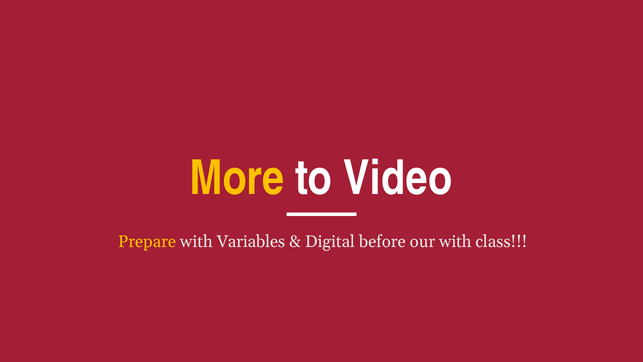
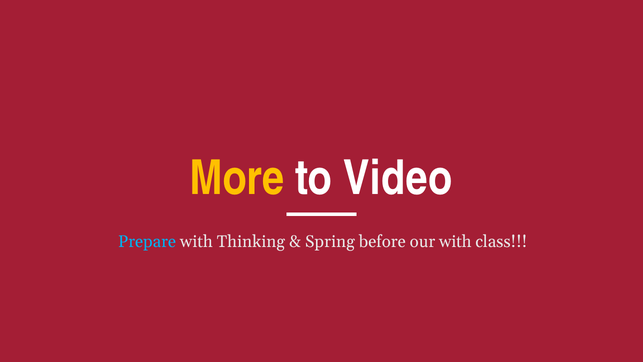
Prepare colour: yellow -> light blue (147, 242)
Variables: Variables -> Thinking (251, 242)
Digital: Digital -> Spring (330, 242)
